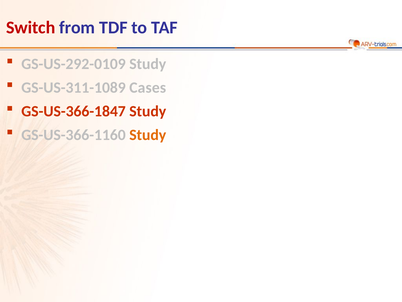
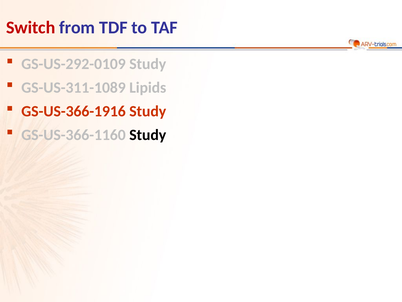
Cases: Cases -> Lipids (148, 88)
GS-US-366-1847: GS-US-366-1847 -> GS-US-366-1916 (74, 111)
Study colour: orange -> black (148, 135)
